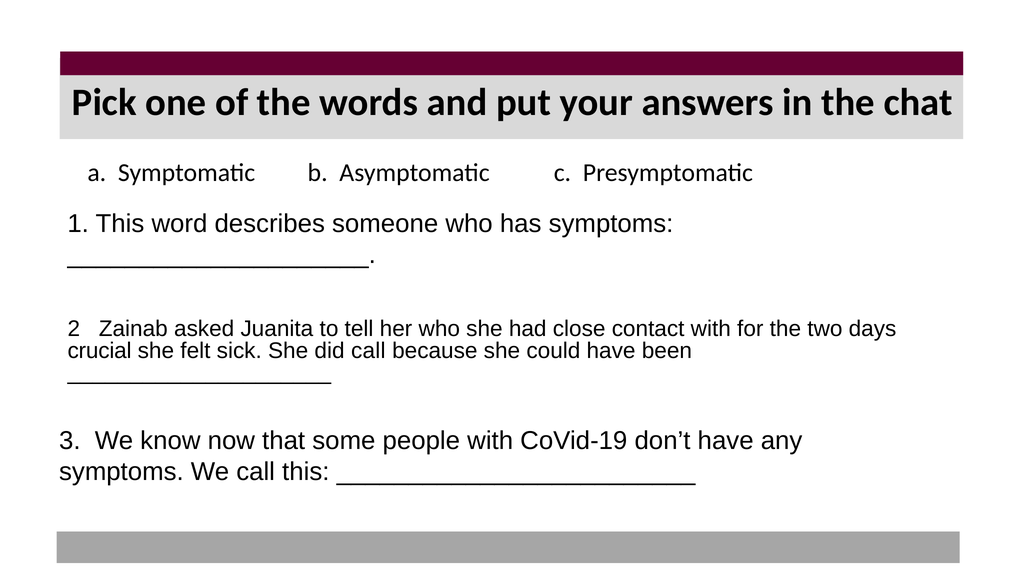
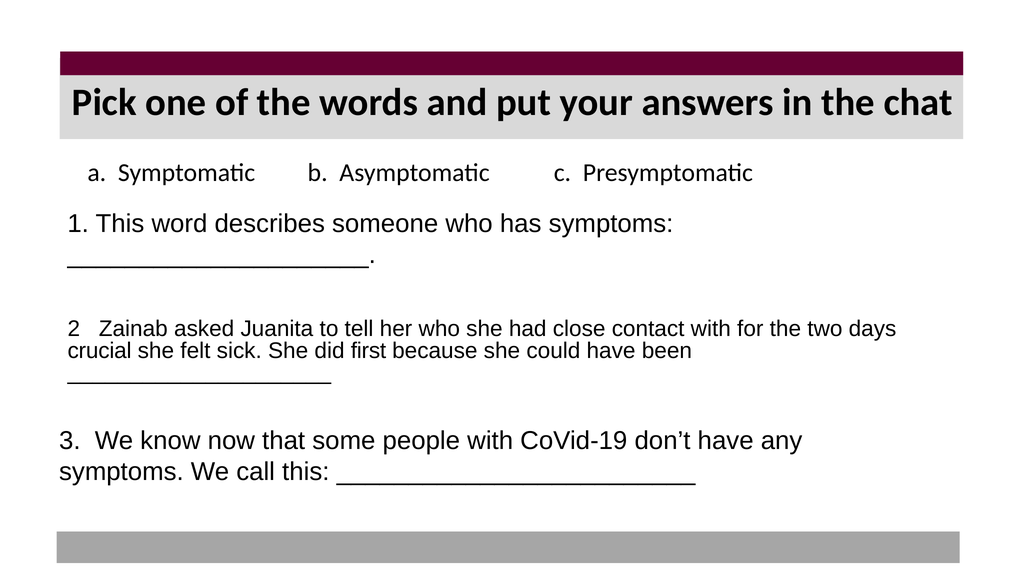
did call: call -> first (369, 350)
